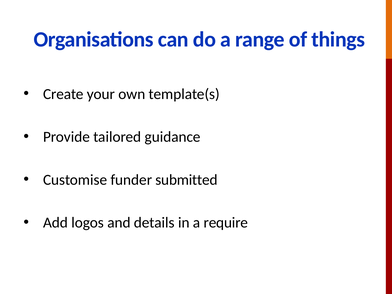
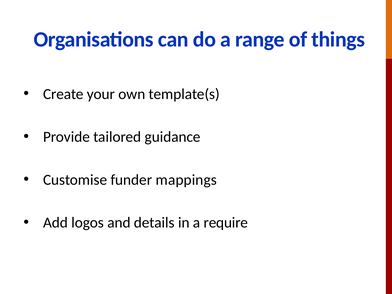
submitted: submitted -> mappings (186, 180)
